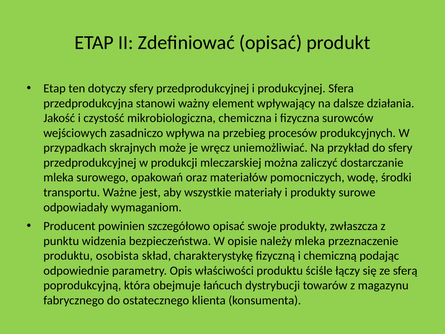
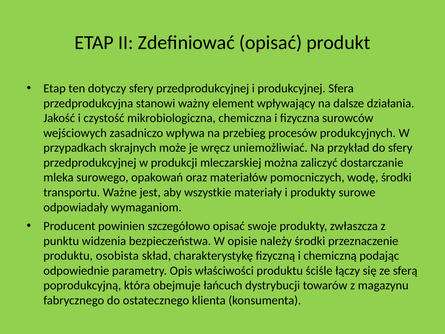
należy mleka: mleka -> środki (310, 241)
